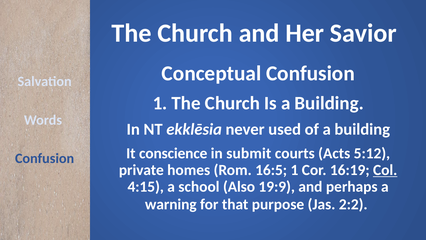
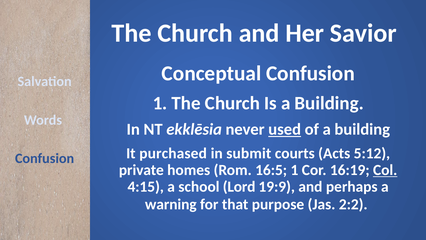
used underline: none -> present (285, 129)
conscience: conscience -> purchased (173, 153)
Also: Also -> Lord (239, 186)
